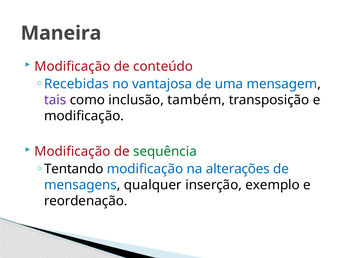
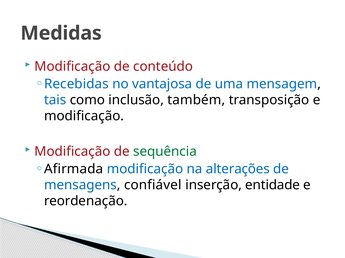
Maneira: Maneira -> Medidas (61, 33)
tais colour: purple -> blue (55, 100)
Tentando: Tentando -> Afirmada (74, 170)
qualquer: qualquer -> confiável (153, 186)
exemplo: exemplo -> entidade (273, 186)
